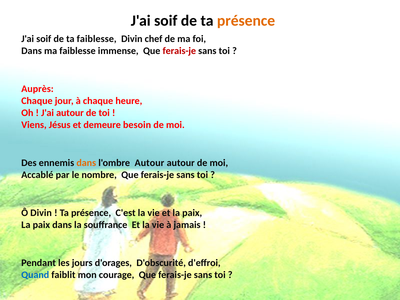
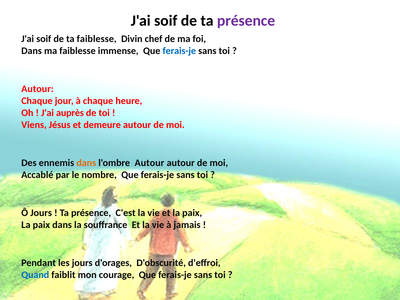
présence colour: orange -> purple (246, 21)
ferais-je colour: red -> blue (179, 51)
Auprès: Auprès -> Autour (37, 89)
J'ai autour: autour -> auprès (70, 113)
demeure besoin: besoin -> autour (137, 125)
Ô Divin: Divin -> Jours (41, 213)
